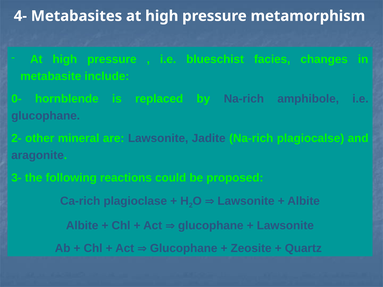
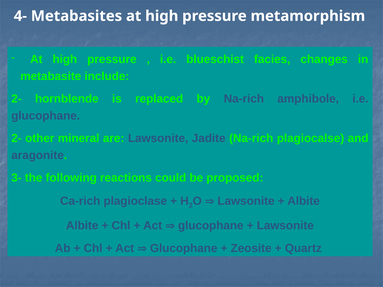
0-: 0- -> 2- (16, 99)
